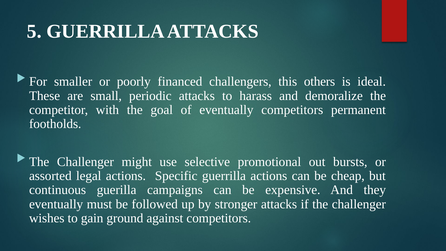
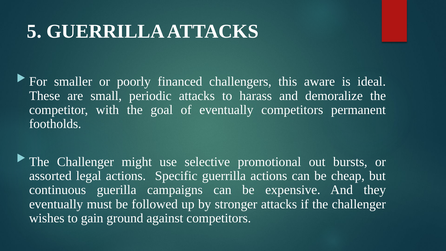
others: others -> aware (320, 82)
